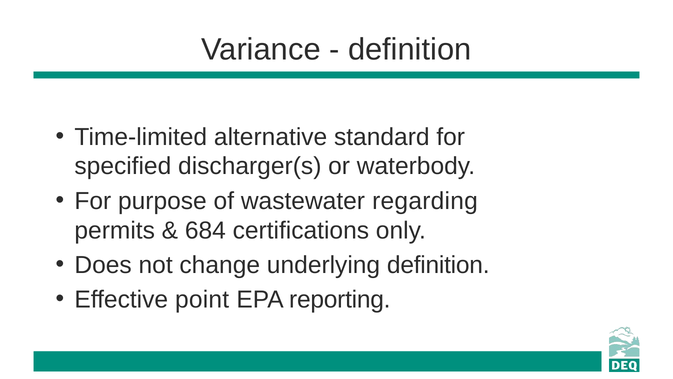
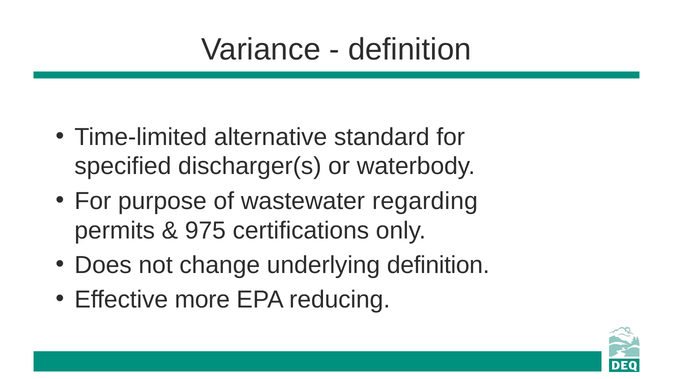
684: 684 -> 975 (205, 230)
point: point -> more (202, 299)
reporting: reporting -> reducing (340, 299)
